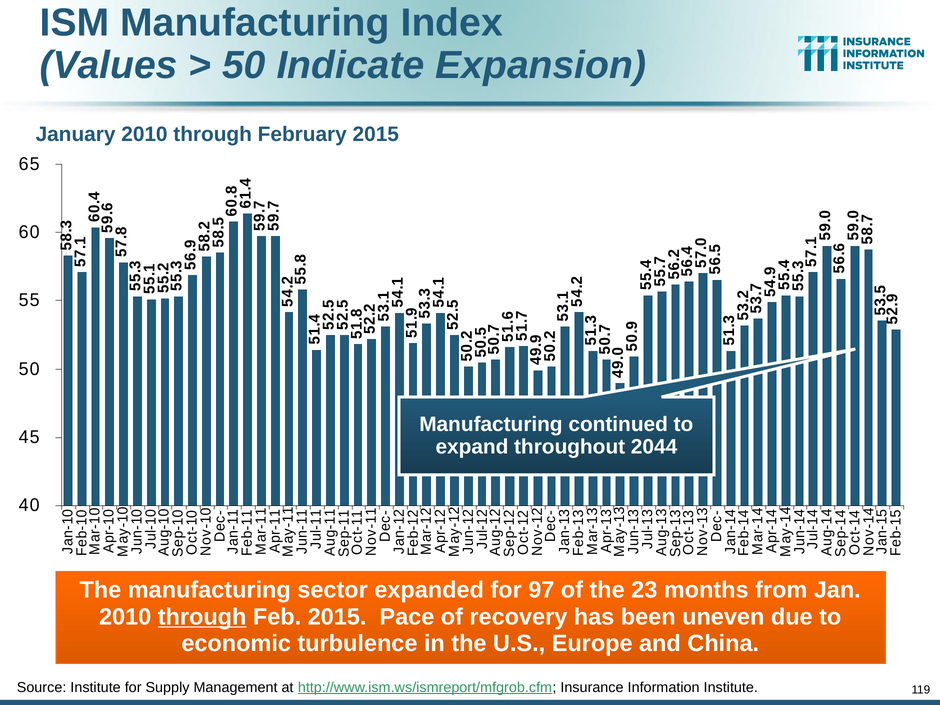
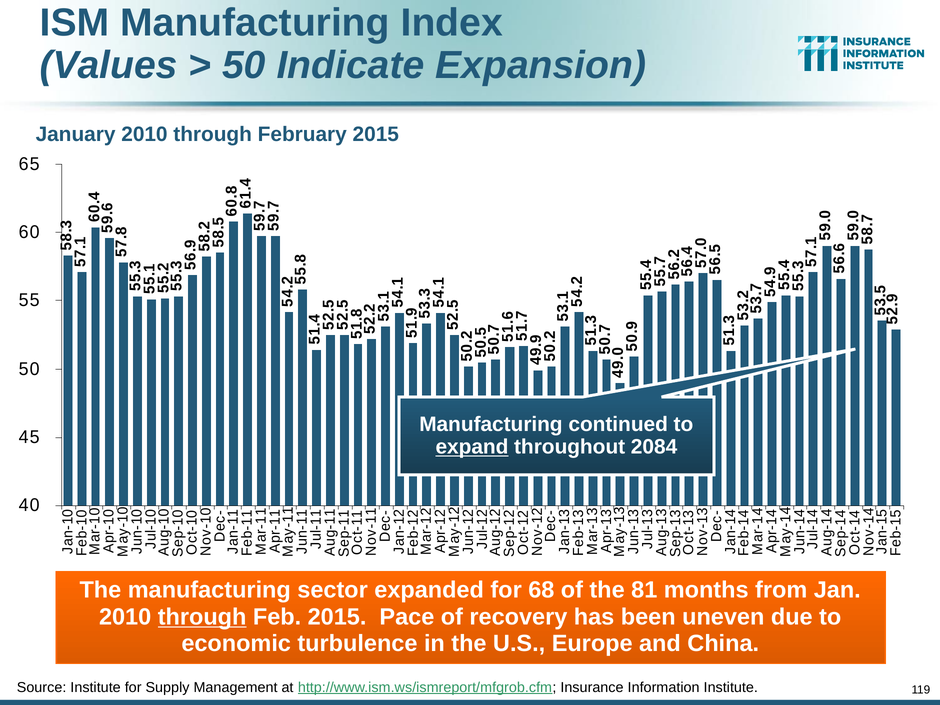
expand underline: none -> present (472, 447)
2044: 2044 -> 2084 (654, 447)
97: 97 -> 68 (541, 590)
23: 23 -> 81 (644, 590)
